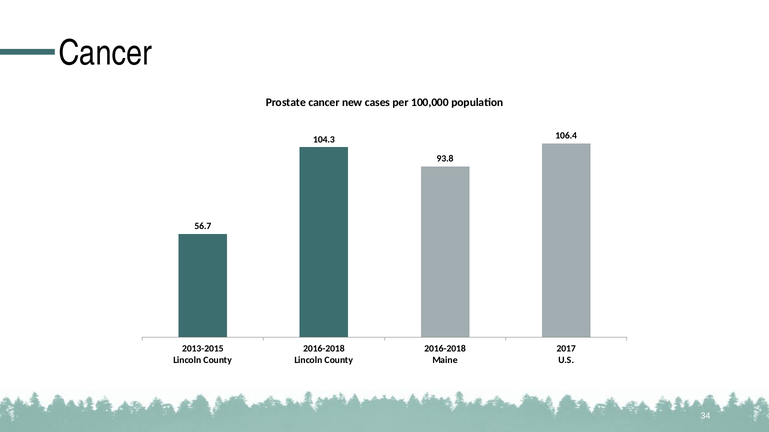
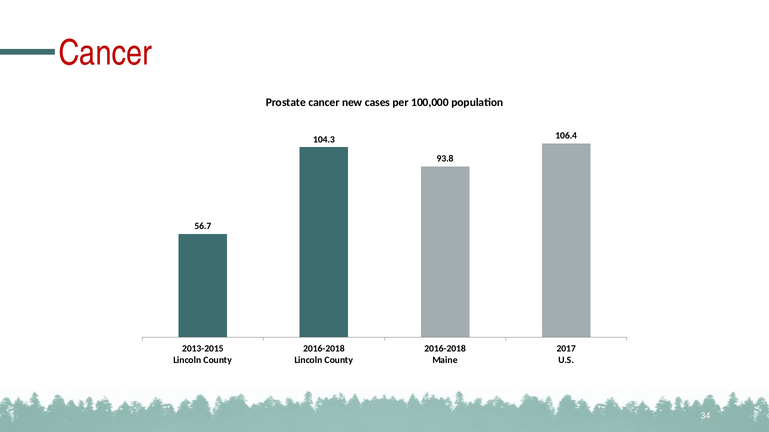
Cancer colour: black -> red (105, 53)
